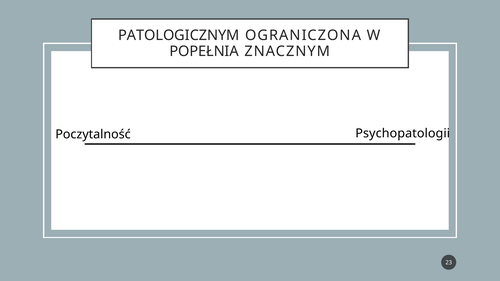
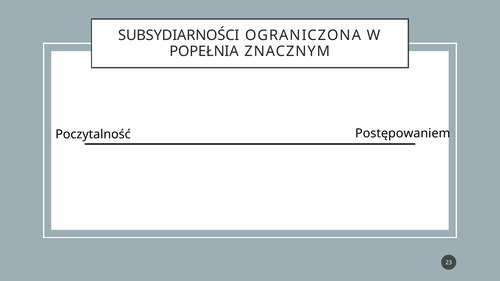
PATOLOGICZNYM: PATOLOGICZNYM -> SUBSYDIARNOŚCI (179, 36)
Psychopatologii: Psychopatologii -> Postępowaniem (403, 134)
